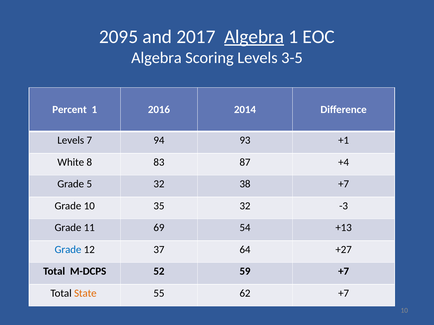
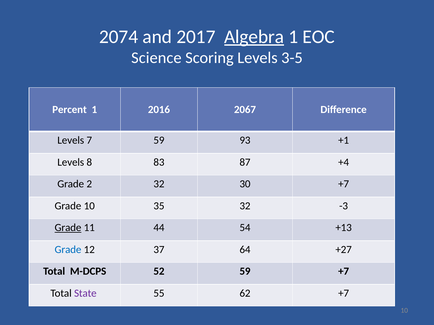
2095: 2095 -> 2074 (119, 37)
Algebra: Algebra -> Science (156, 58)
2014: 2014 -> 2067 (245, 110)
7 94: 94 -> 59 (159, 141)
White: White -> Levels (71, 162)
5: 5 -> 2 (89, 184)
38: 38 -> 30 (245, 184)
Grade underline: none -> present (68, 228)
69: 69 -> 44 (159, 228)
State colour: orange -> purple (85, 294)
